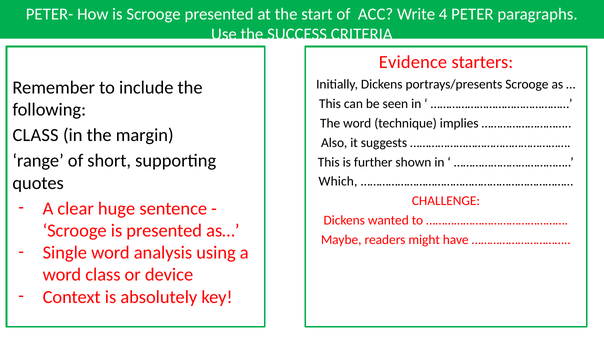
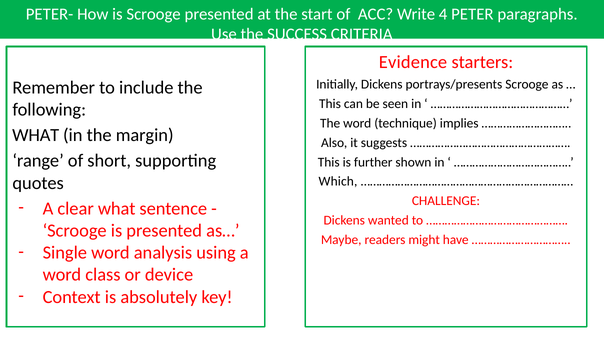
CLASS: CLASS -> WHAT (36, 135)
clear huge: huge -> what (117, 208)
